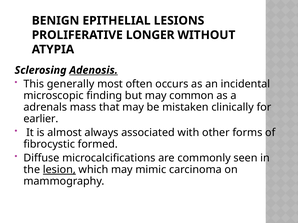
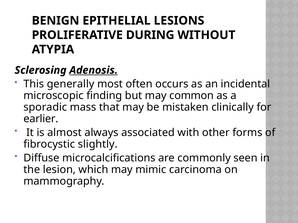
LONGER: LONGER -> DURING (150, 35)
adrenals: adrenals -> sporadic (45, 107)
formed: formed -> slightly (98, 145)
lesion underline: present -> none (59, 170)
